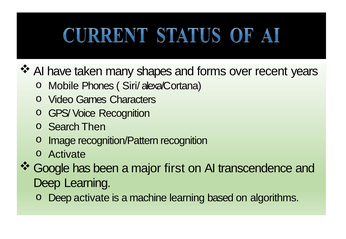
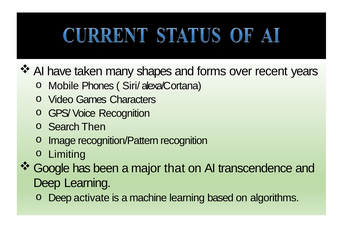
Activate: Activate -> Limiting (67, 155)
first: first -> that (175, 169)
